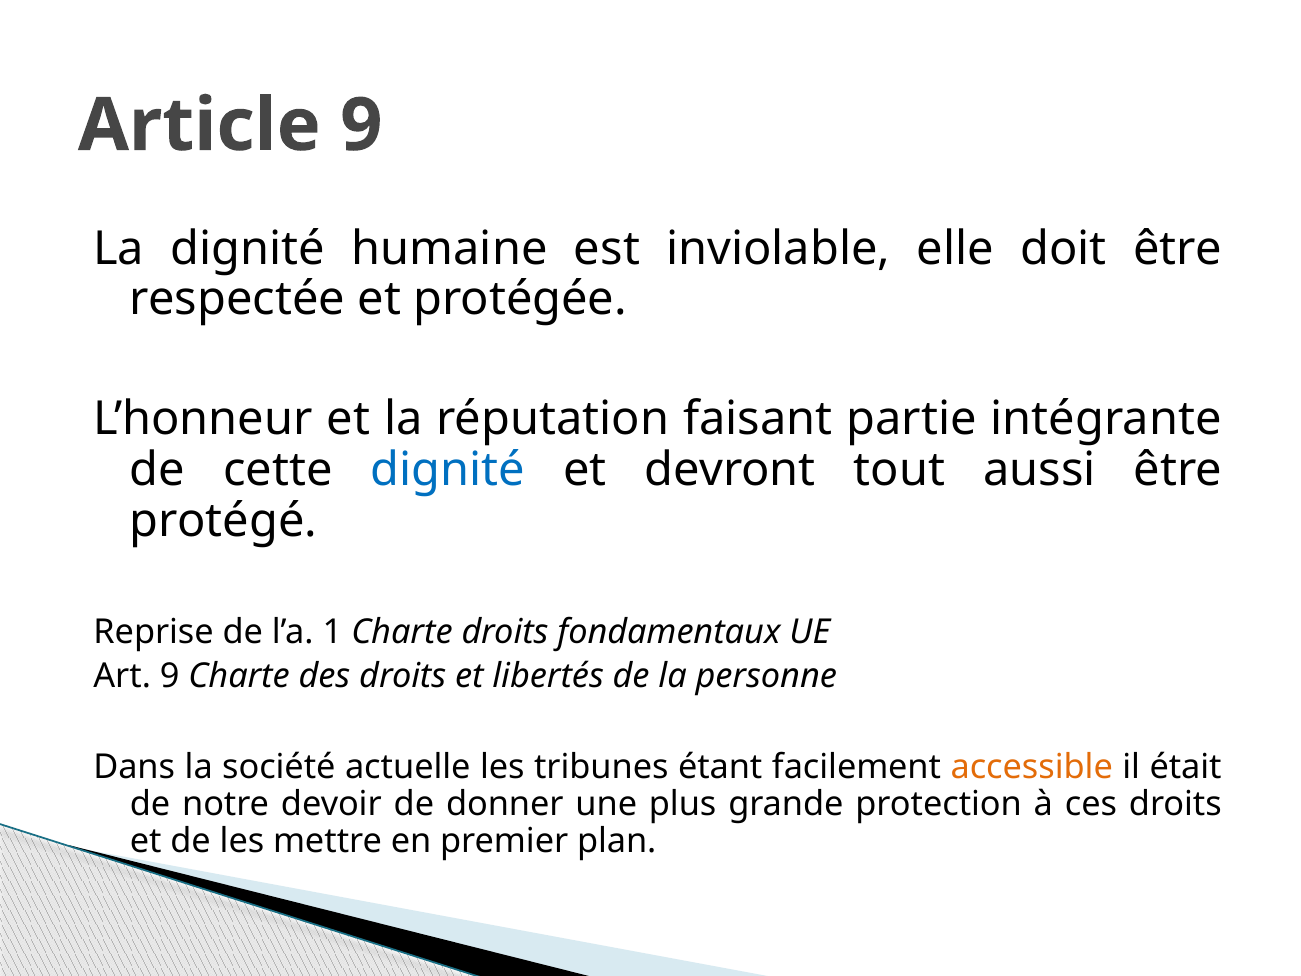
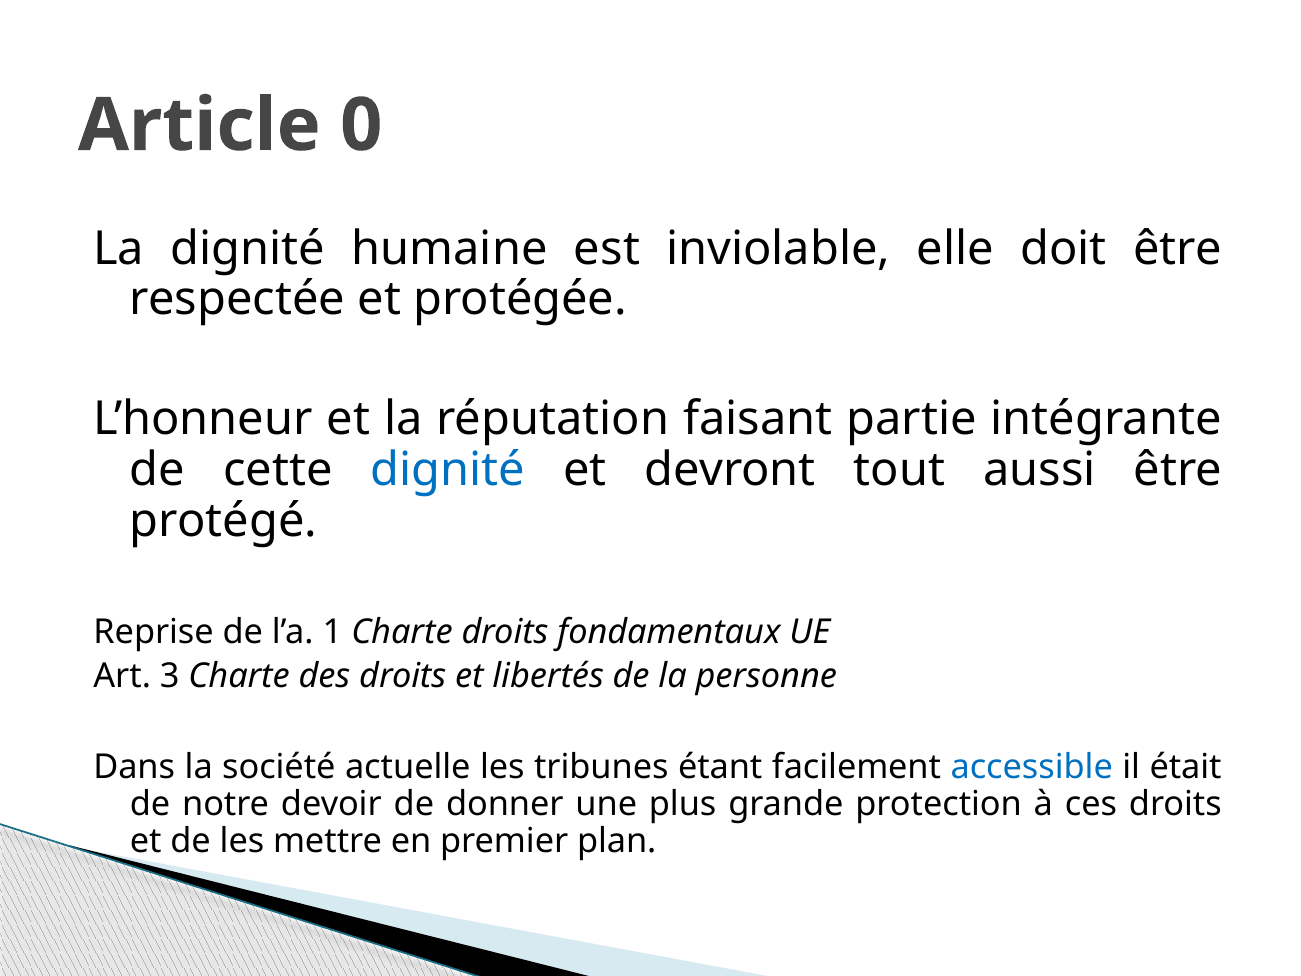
Article 9: 9 -> 0 (361, 126)
Art 9: 9 -> 3 (170, 676)
accessible colour: orange -> blue (1032, 767)
